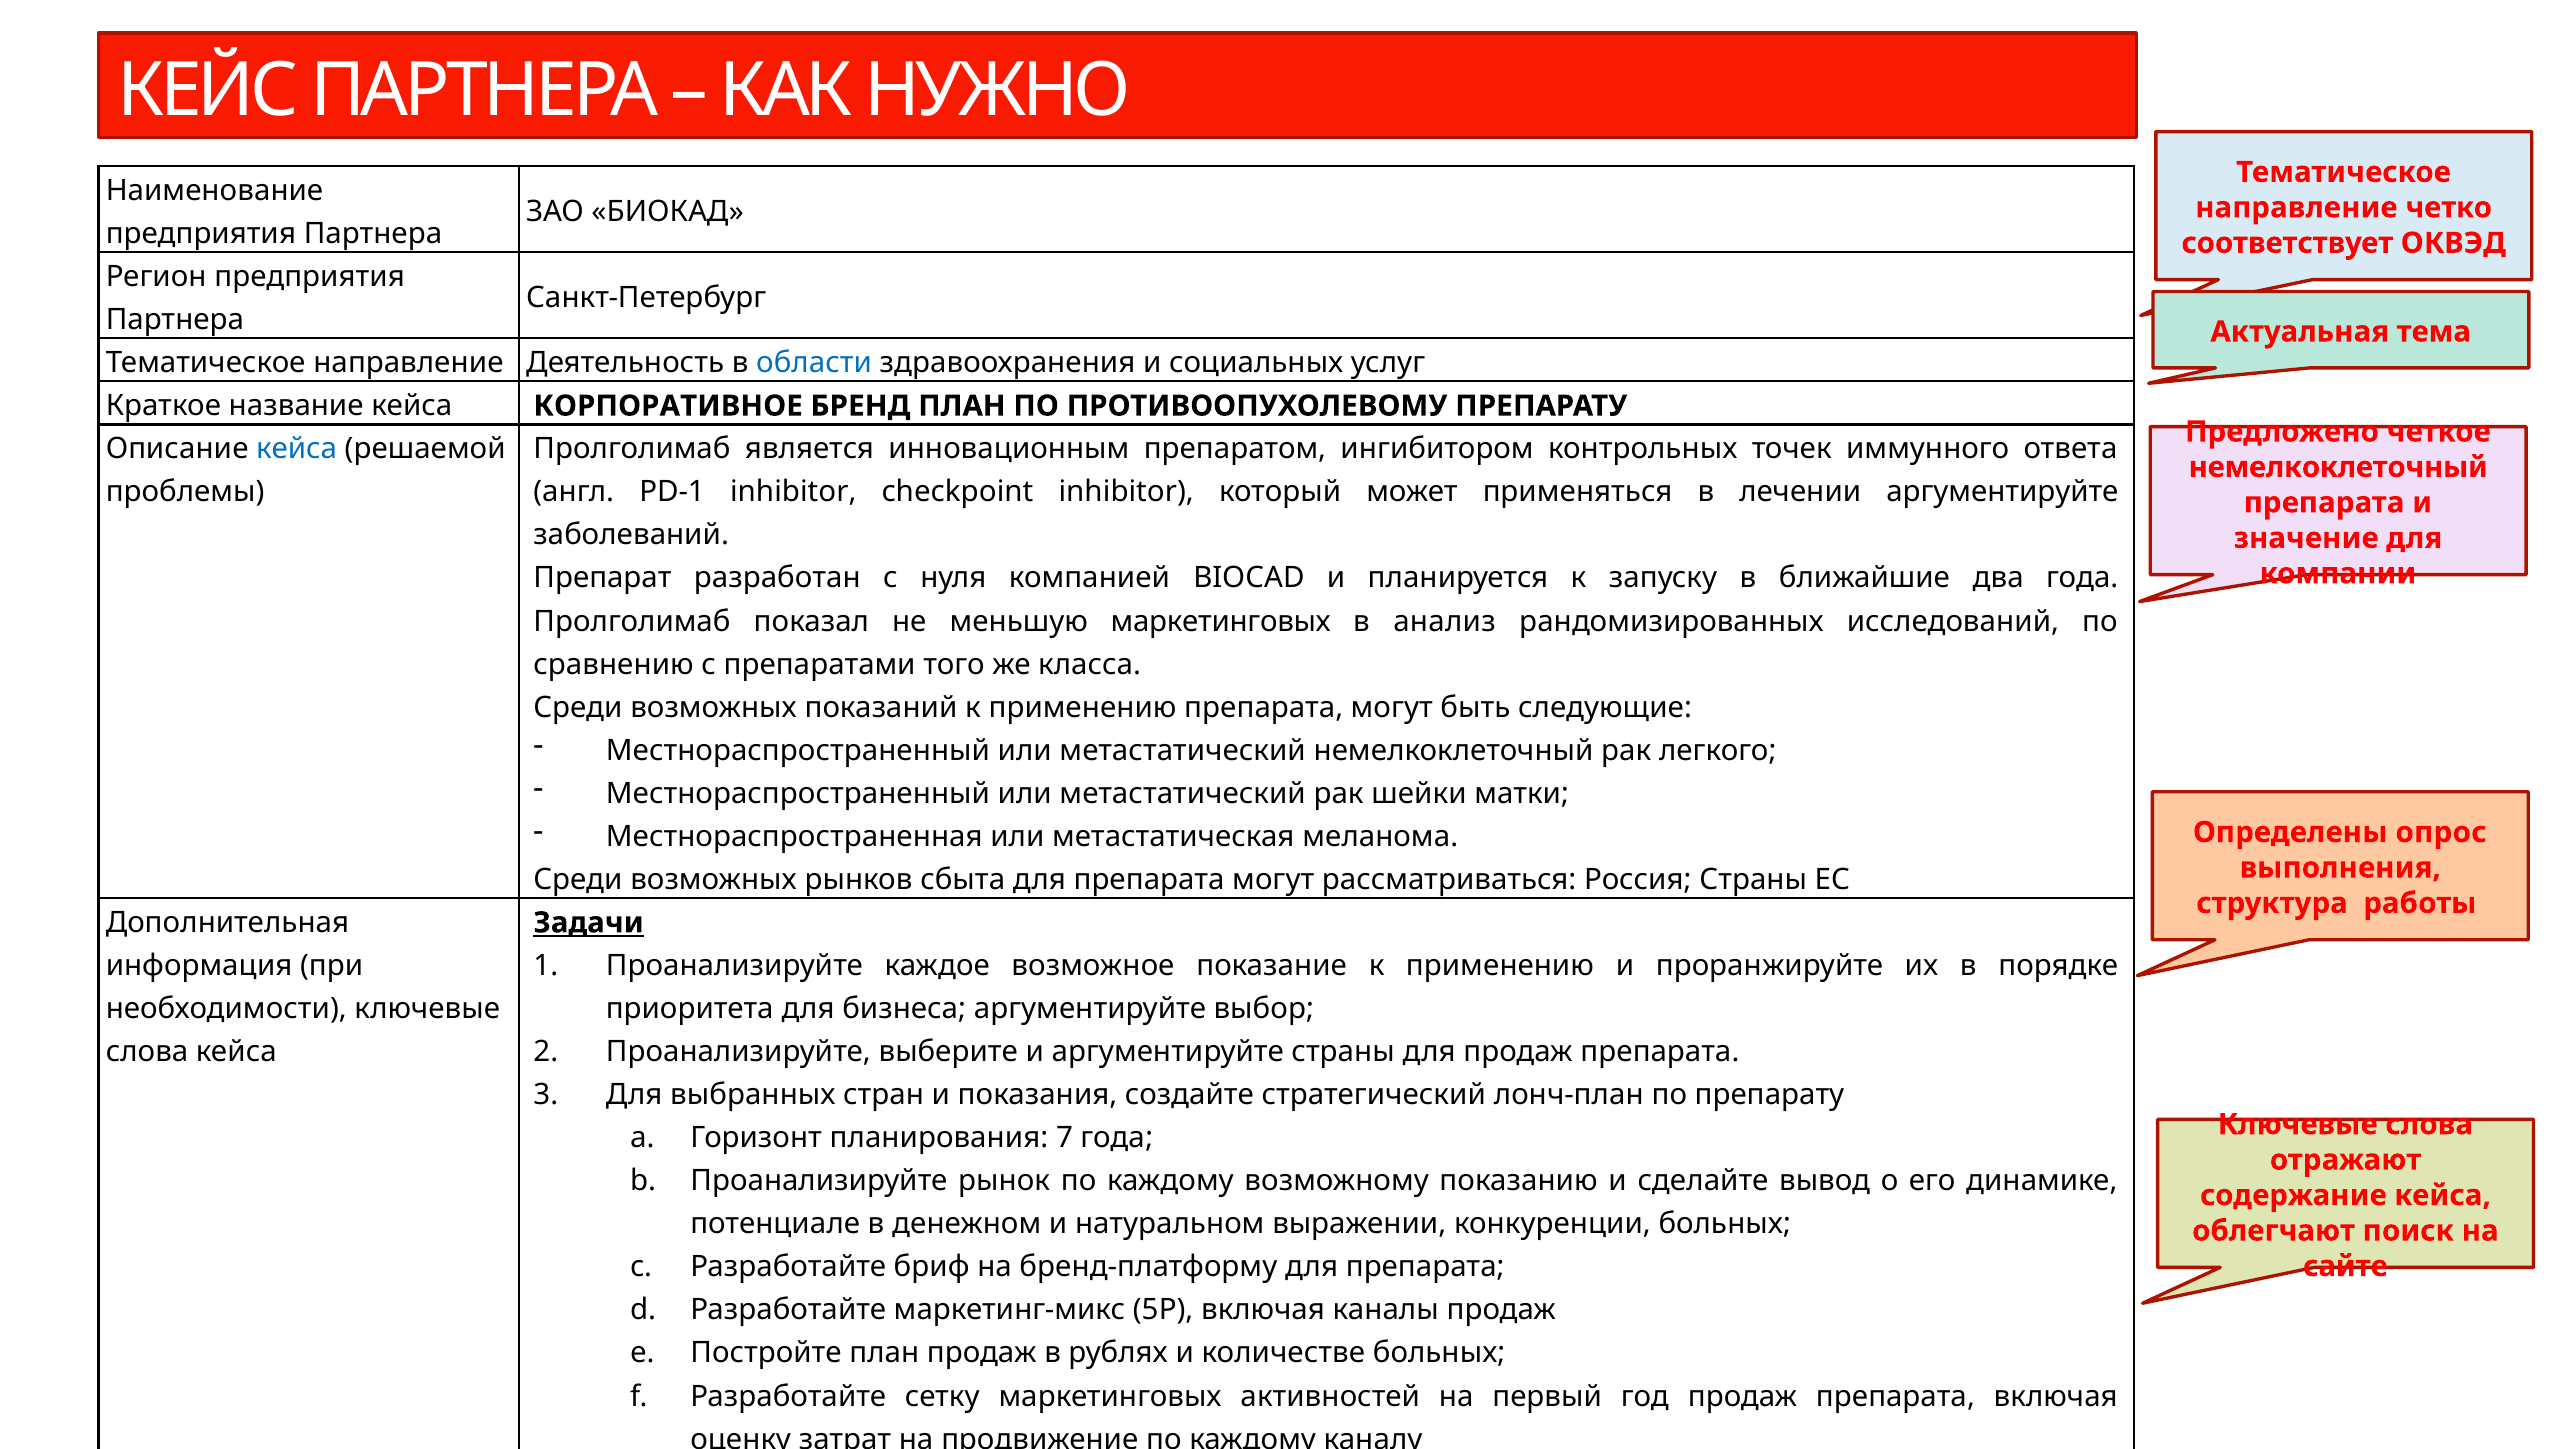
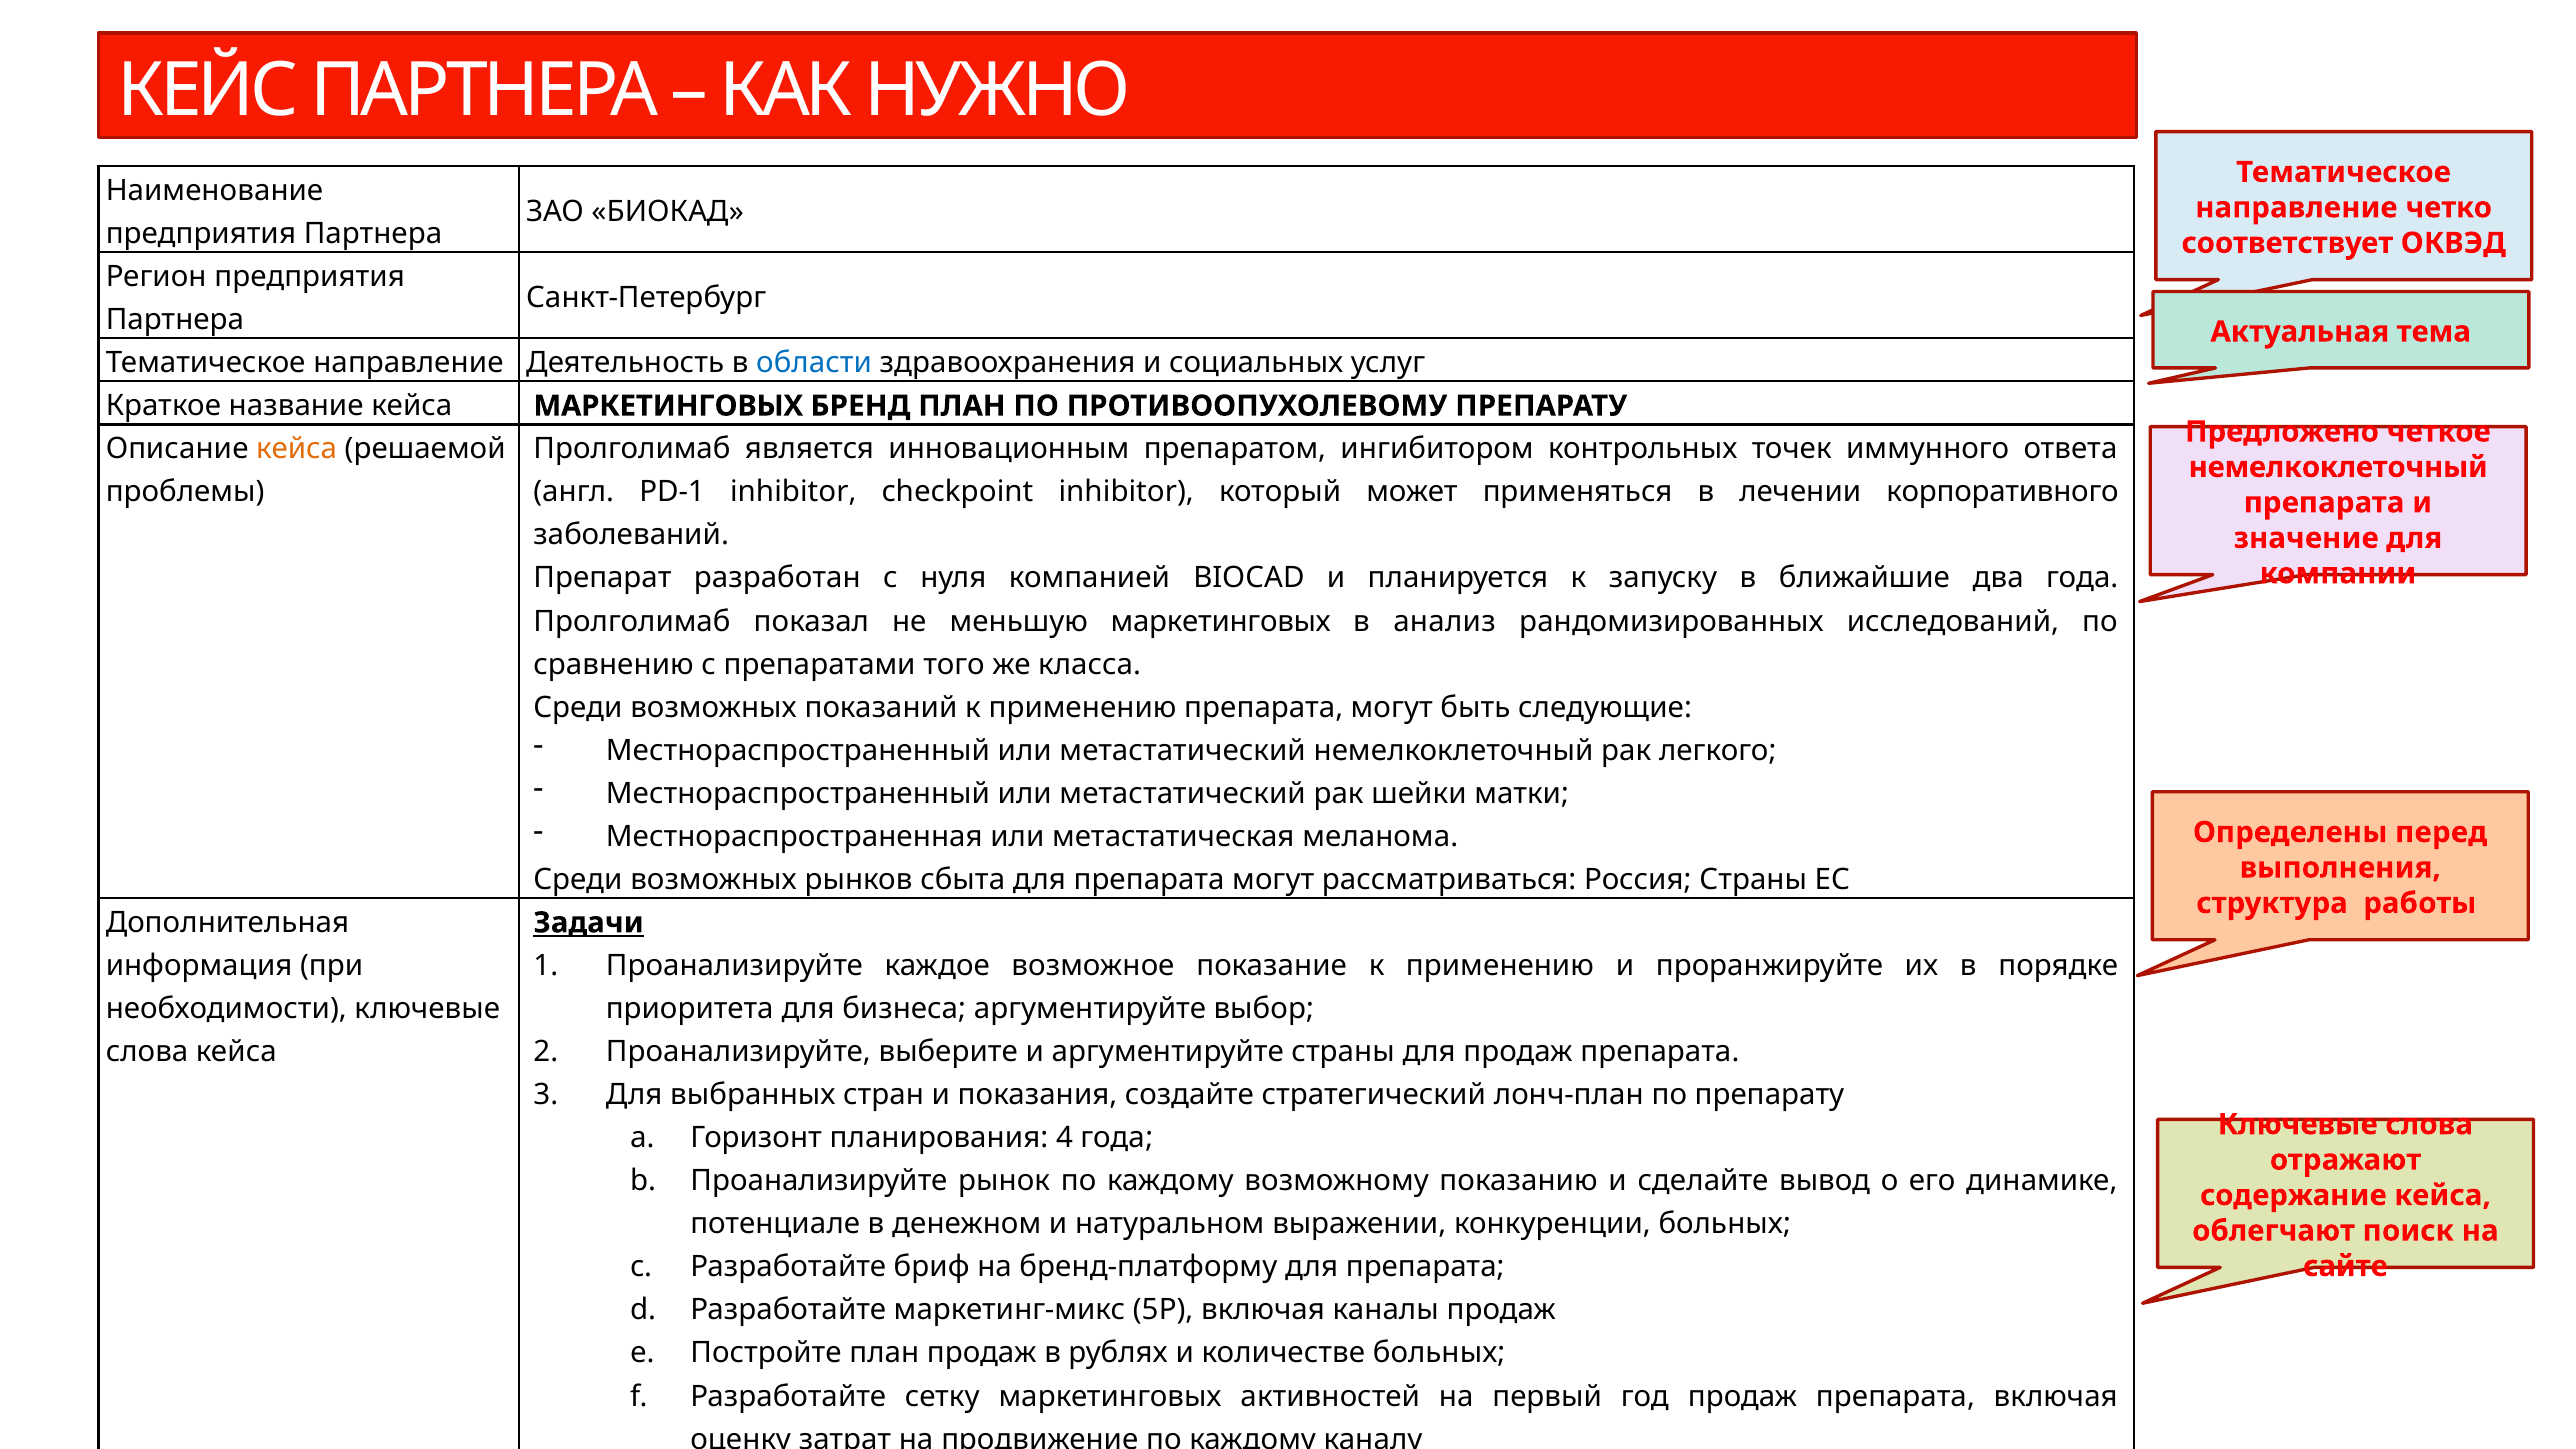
кейса КОРПОРАТИВНОЕ: КОРПОРАТИВНОЕ -> МАРКЕТИНГОВЫХ (668, 406)
кейса colour: blue -> orange (296, 449)
лечении аргументируйте: аргументируйте -> корпоративного (2003, 492)
опрос: опрос -> перед (2441, 832)
7: 7 -> 4 (1064, 1138)
